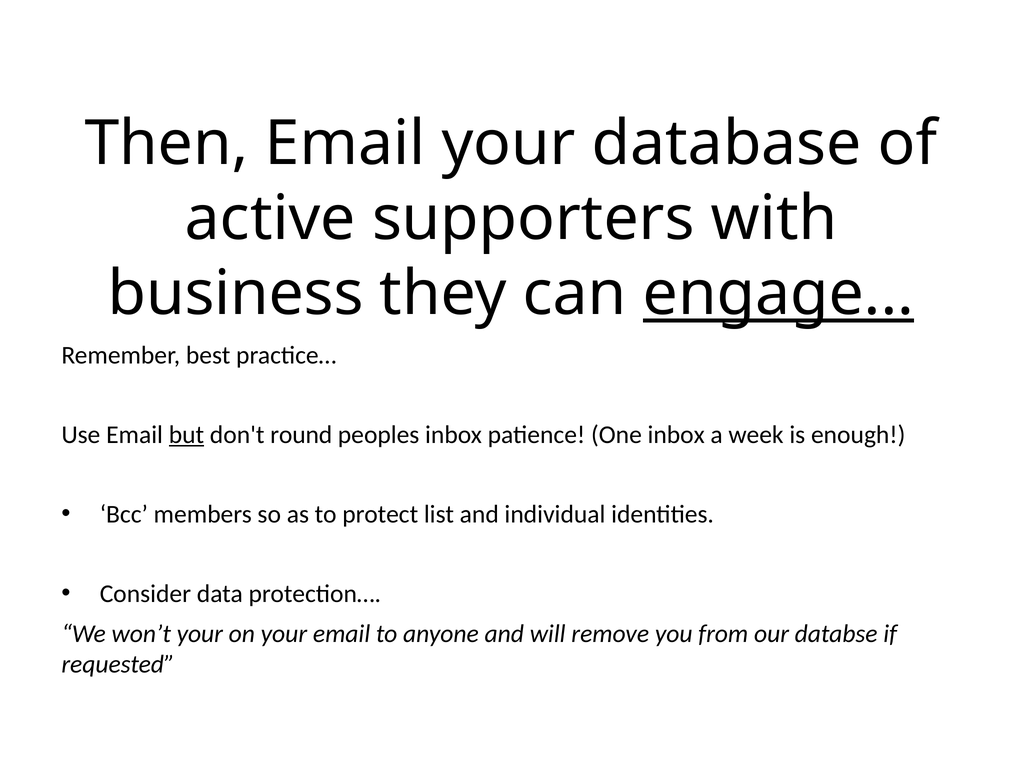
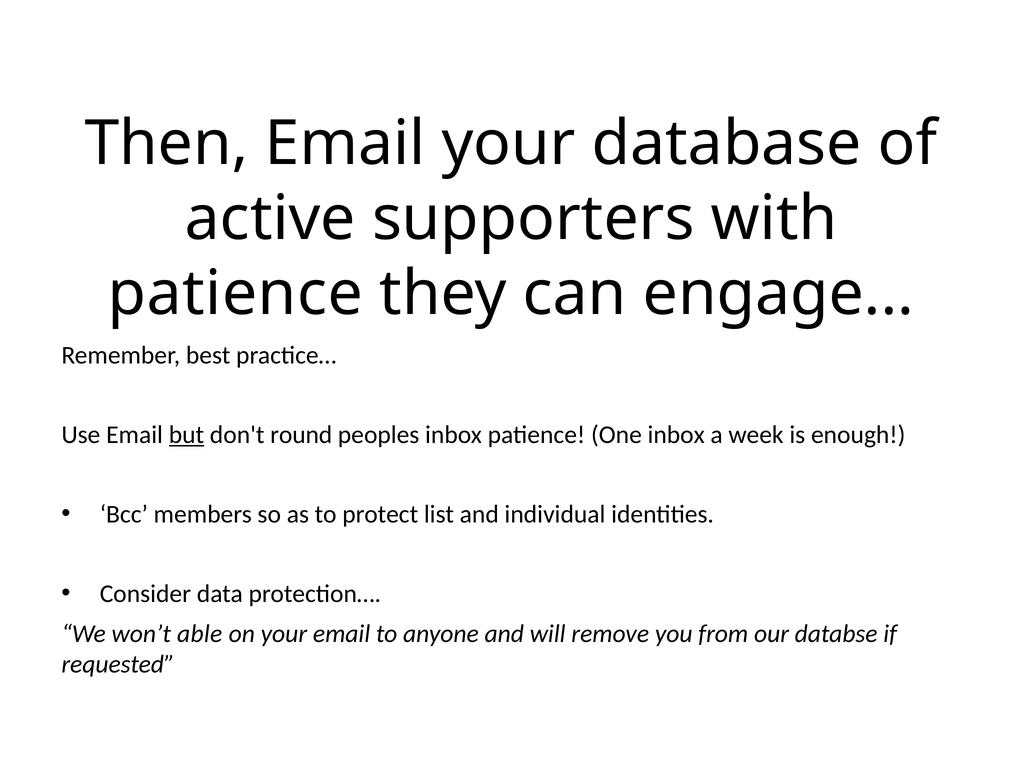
business: business -> patience (235, 294)
engage underline: present -> none (778, 294)
won’t your: your -> able (200, 634)
